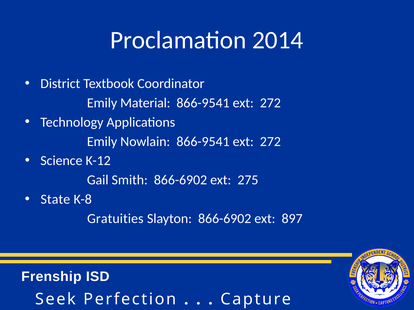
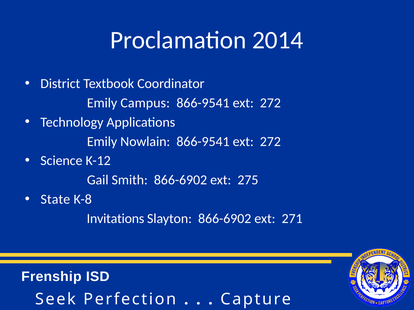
Material: Material -> Campus (145, 103)
Gratuities: Gratuities -> Invitations (115, 219)
897: 897 -> 271 (292, 219)
